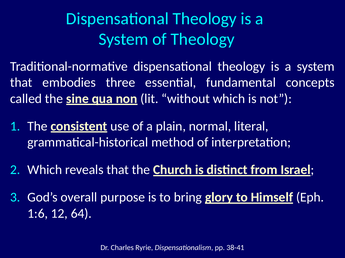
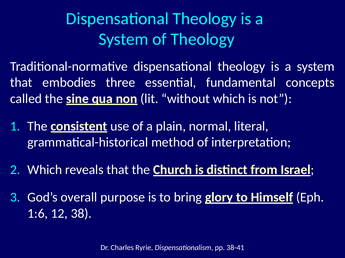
64: 64 -> 38 (81, 214)
